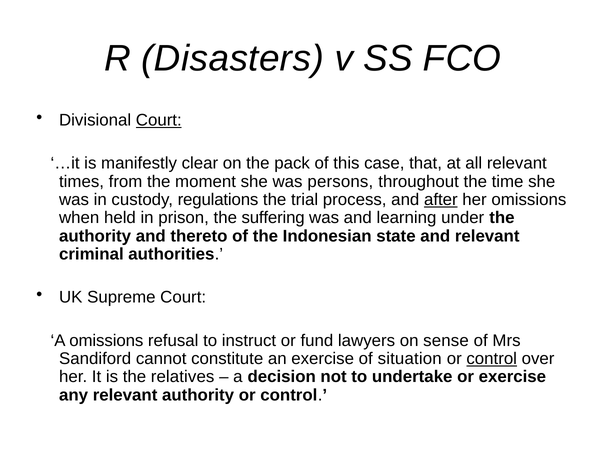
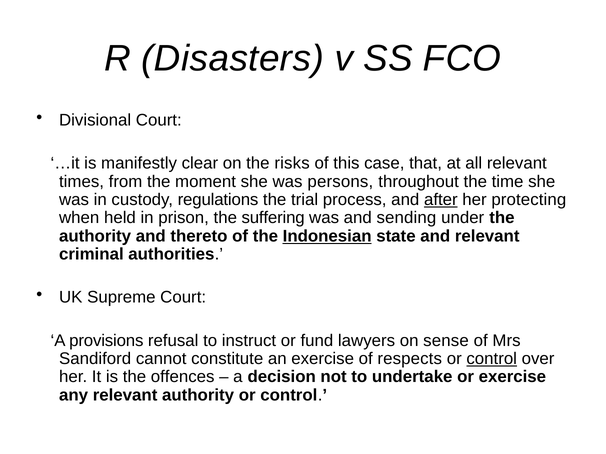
Court underline: present -> none (159, 120)
pack: pack -> risks (292, 164)
her omissions: omissions -> protecting (529, 200)
learning: learning -> sending (406, 218)
Indonesian underline: none -> present (327, 236)
A omissions: omissions -> provisions (106, 341)
situation: situation -> respects (410, 359)
relatives: relatives -> offences (183, 377)
